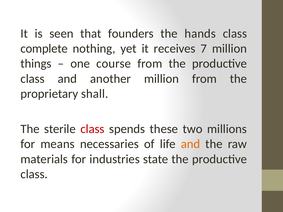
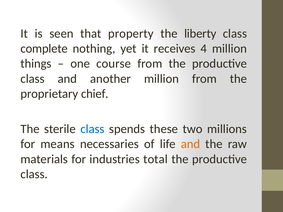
founders: founders -> property (131, 34)
hands: hands -> liberty (200, 34)
7: 7 -> 4 (204, 49)
shall: shall -> chief (95, 94)
class colour: red -> blue (92, 129)
state: state -> total (156, 159)
